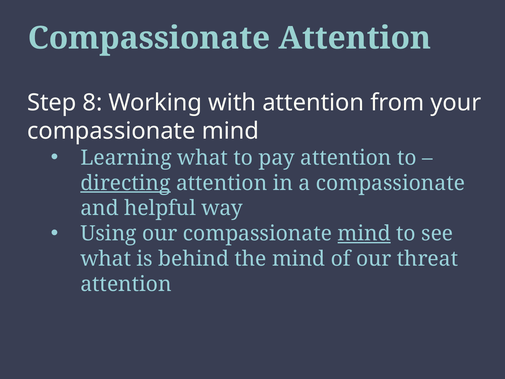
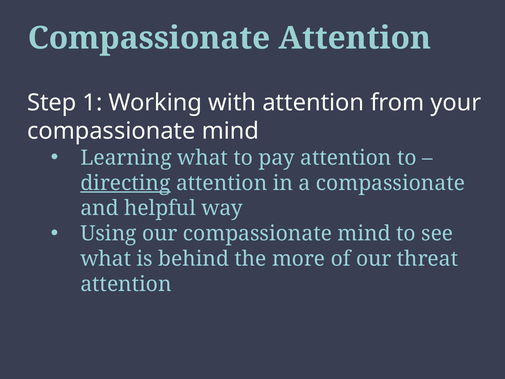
8: 8 -> 1 (93, 103)
mind underline: present -> none (364, 233)
the mind: mind -> more (299, 259)
